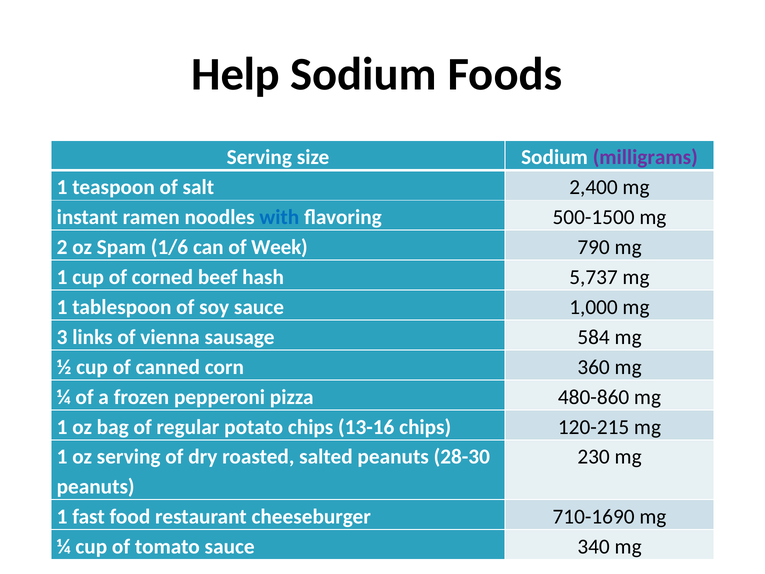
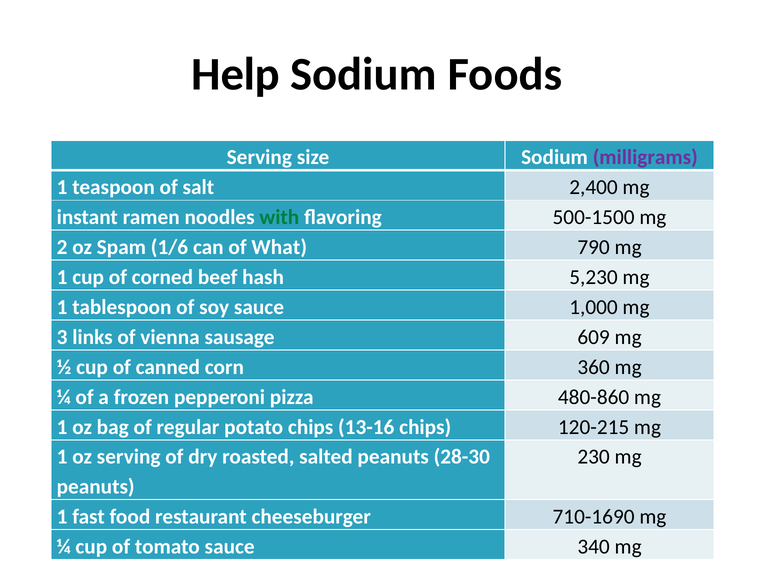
with colour: blue -> green (279, 217)
Week: Week -> What (279, 247)
5,737: 5,737 -> 5,230 (594, 277)
584: 584 -> 609 (594, 337)
